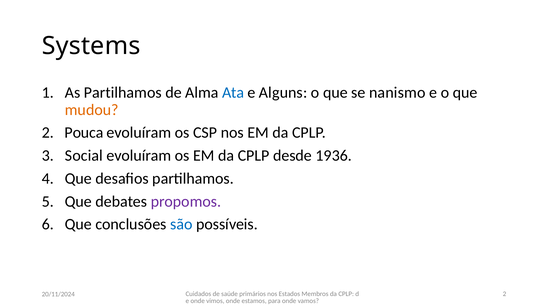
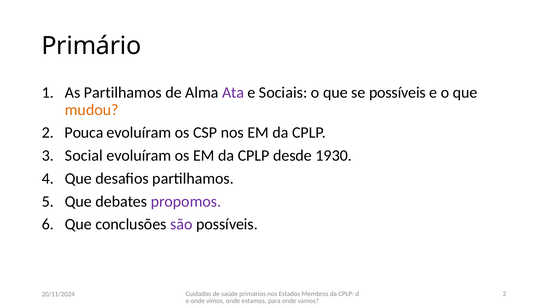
Systems: Systems -> Primário (91, 46)
Ata colour: blue -> purple (233, 93)
Alguns: Alguns -> Sociais (283, 93)
se nanismo: nanismo -> possíveis (397, 93)
1936: 1936 -> 1930 (334, 156)
são colour: blue -> purple (181, 225)
